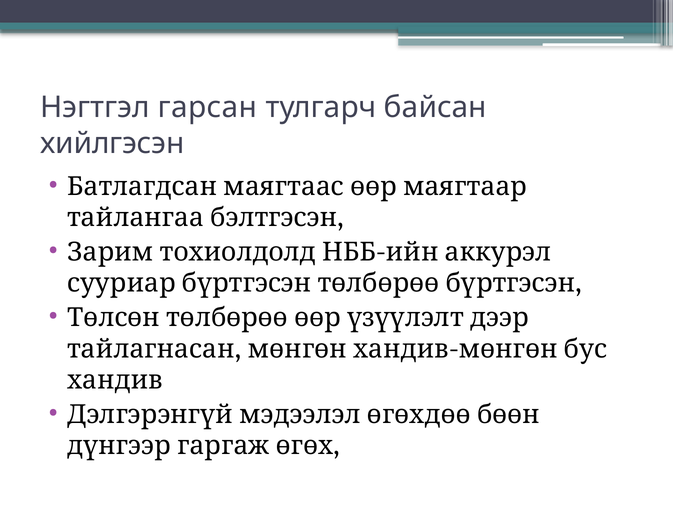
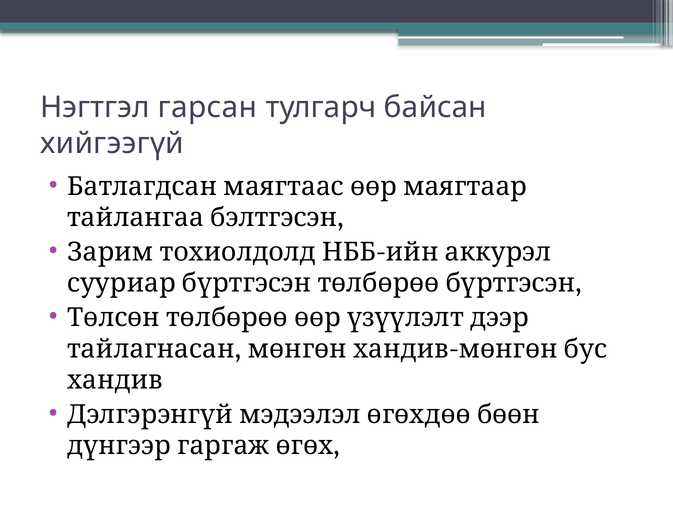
хийлгэсэн: хийлгэсэн -> хийгээгүй (112, 143)
